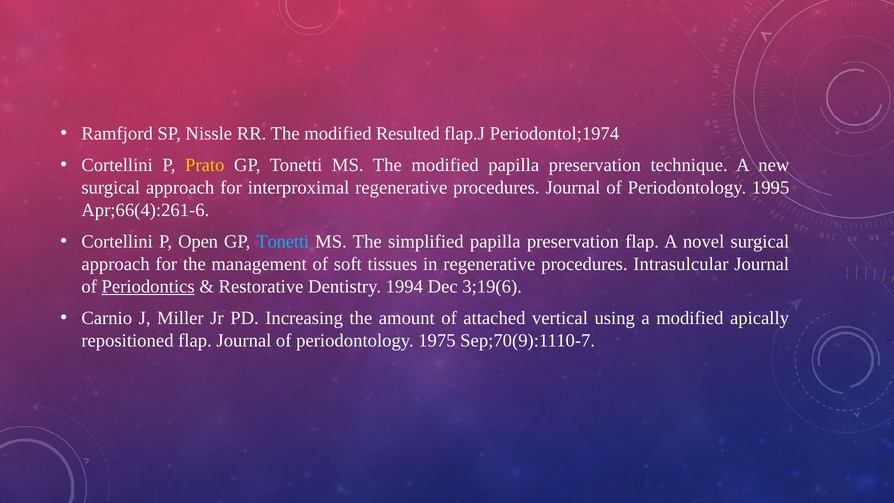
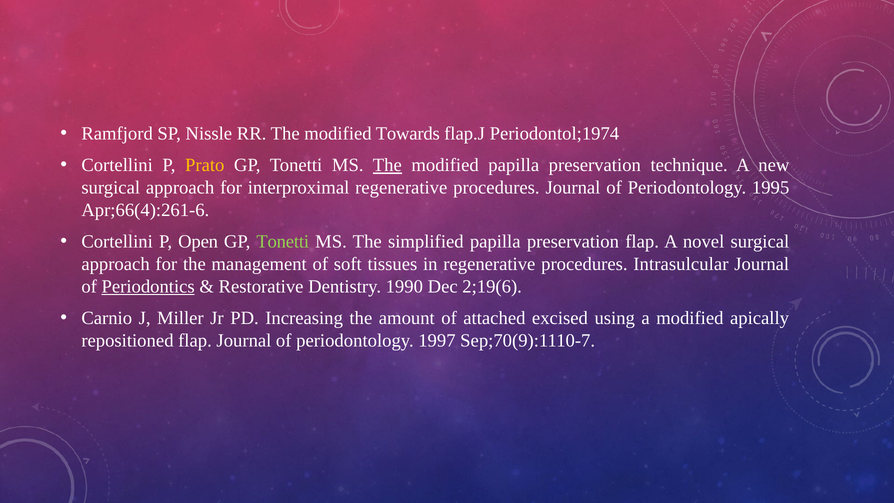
Resulted: Resulted -> Towards (408, 133)
The underline: none -> present (387, 165)
Tonetti colour: light blue -> light green (283, 242)
1994: 1994 -> 1990 (404, 286)
3;19(6: 3;19(6 -> 2;19(6 (492, 286)
vertical: vertical -> excised (560, 318)
1975: 1975 -> 1997 (437, 341)
